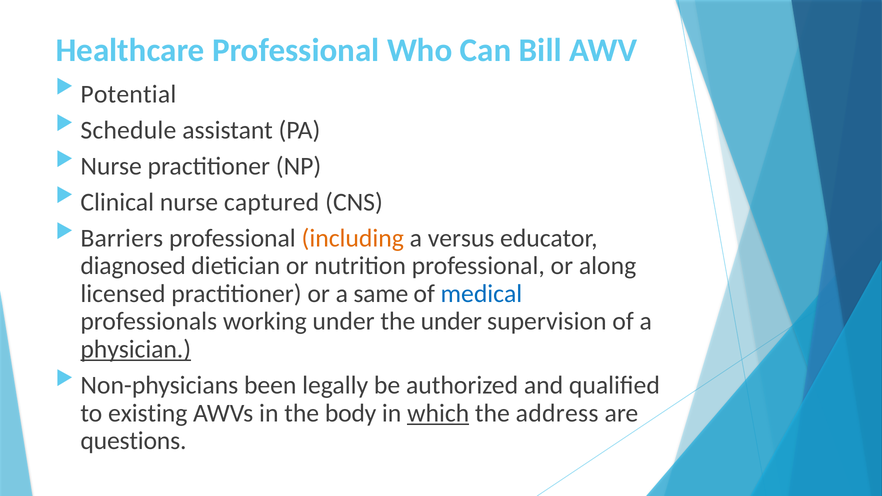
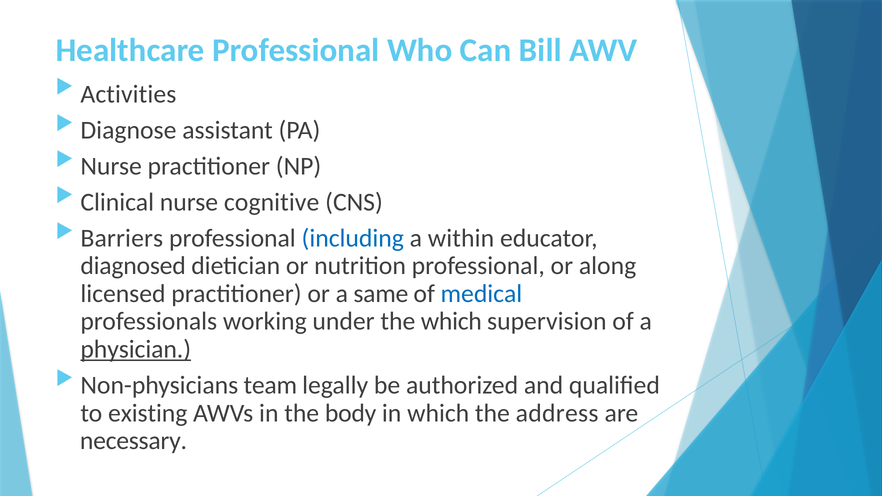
Potential: Potential -> Activities (128, 94)
Schedule: Schedule -> Diagnose (128, 130)
captured: captured -> cognitive (272, 202)
including colour: orange -> blue (353, 238)
versus: versus -> within (461, 238)
the under: under -> which (451, 322)
been: been -> team (270, 385)
which underline: present -> none (438, 413)
questions: questions -> necessary (133, 441)
